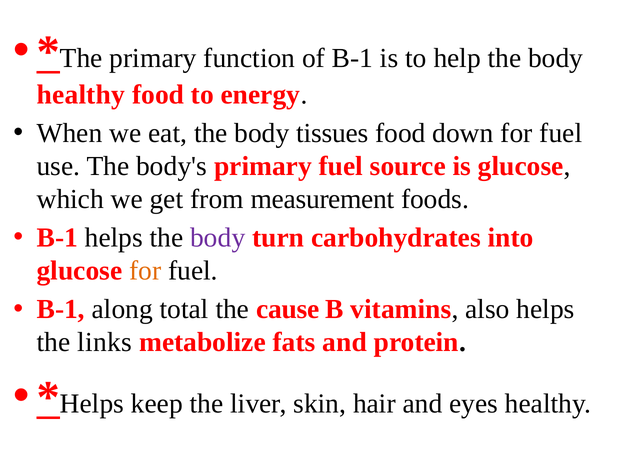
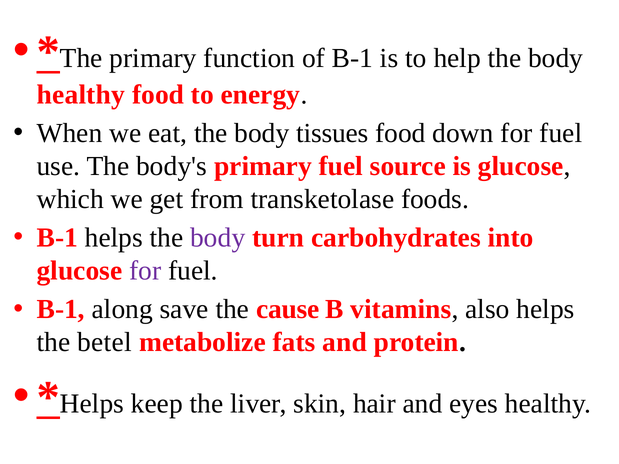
measurement: measurement -> transketolase (322, 199)
for colour: orange -> purple (145, 271)
total: total -> save (184, 310)
links: links -> betel (104, 343)
